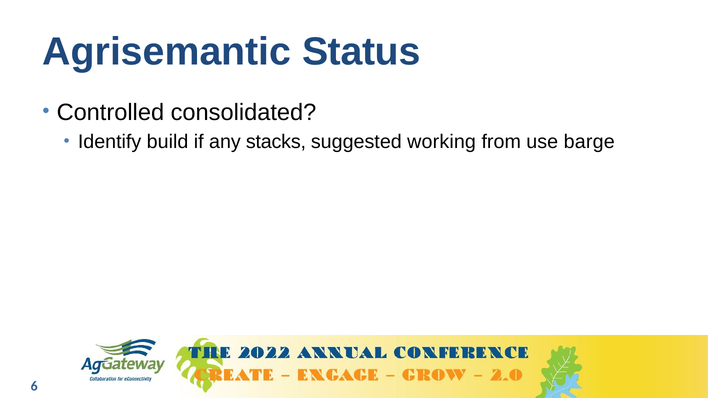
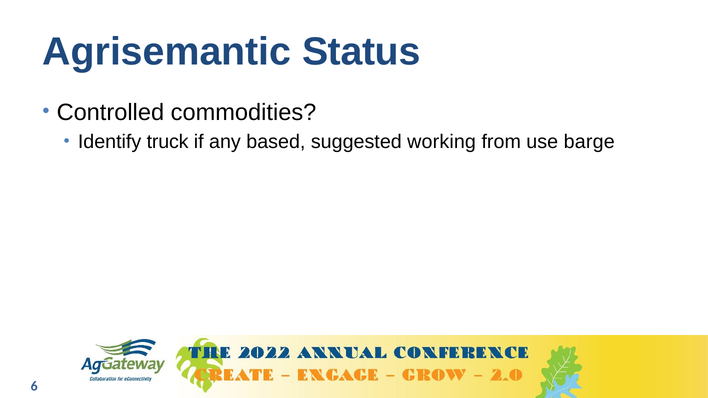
consolidated: consolidated -> commodities (244, 112)
build: build -> truck (168, 142)
stacks: stacks -> based (276, 142)
